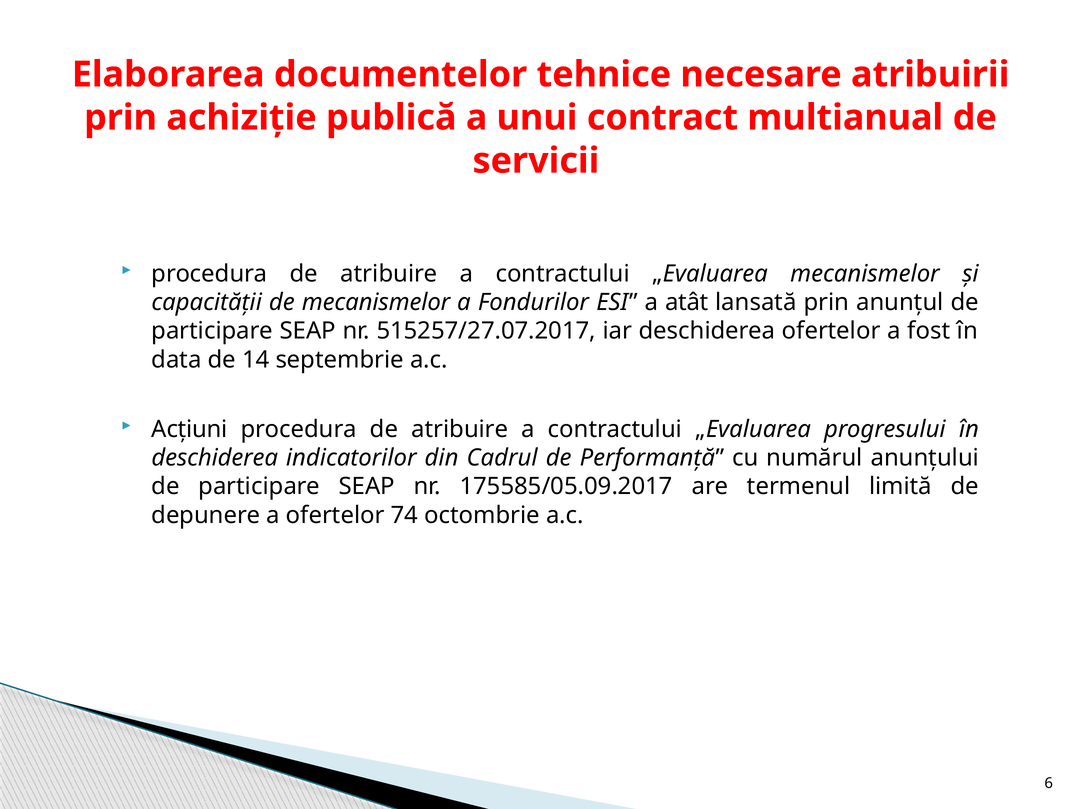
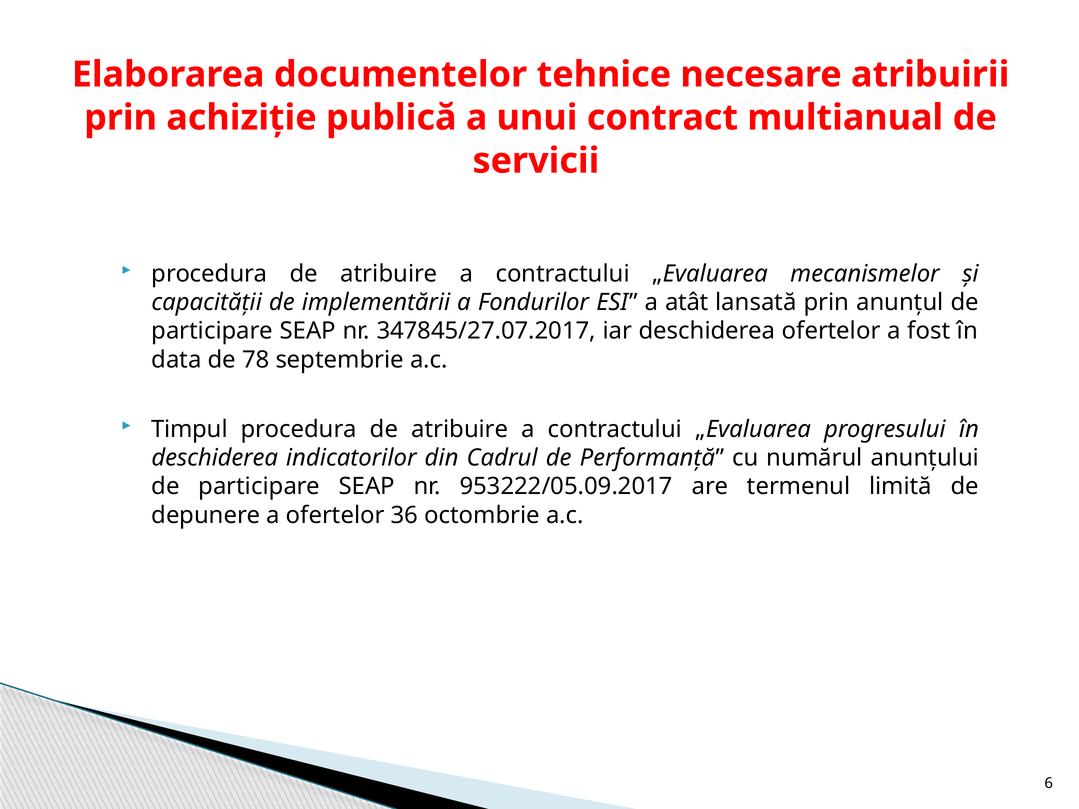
de mecanismelor: mecanismelor -> implementării (376, 302)
515257/27.07.2017: 515257/27.07.2017 -> 347845/27.07.2017 (486, 331)
14: 14 -> 78 (256, 360)
Acțiuni: Acțiuni -> Timpul (190, 429)
175585/05.09.2017: 175585/05.09.2017 -> 953222/05.09.2017 (566, 487)
74: 74 -> 36 (404, 515)
